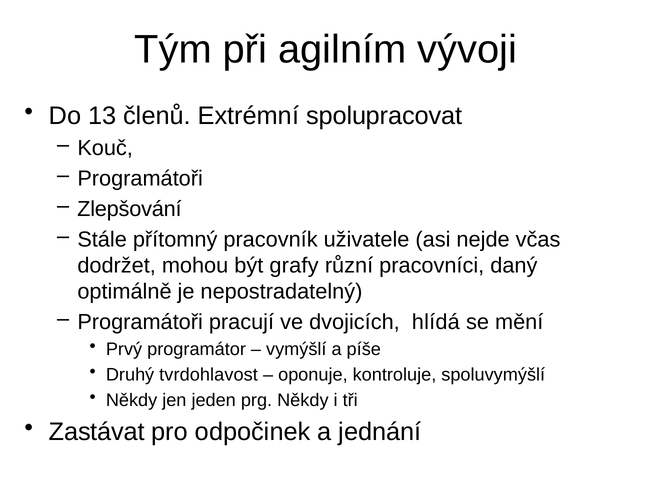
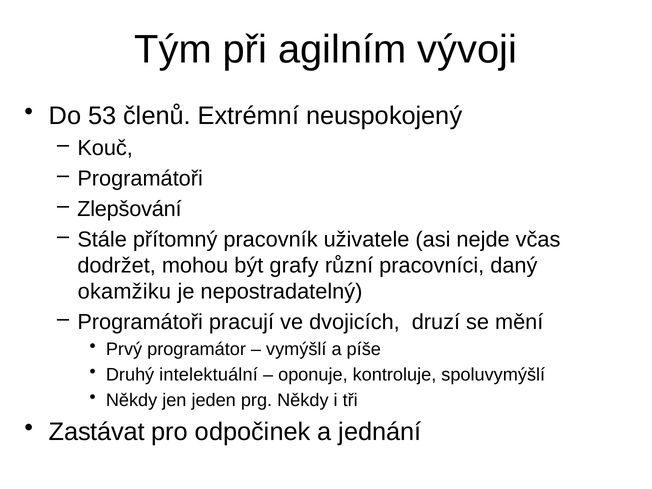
13: 13 -> 53 (102, 116)
spolupracovat: spolupracovat -> neuspokojený (384, 116)
optimálně: optimálně -> okamžiku (124, 292)
hlídá: hlídá -> druzí (436, 322)
tvrdohlavost: tvrdohlavost -> intelektuální (209, 375)
